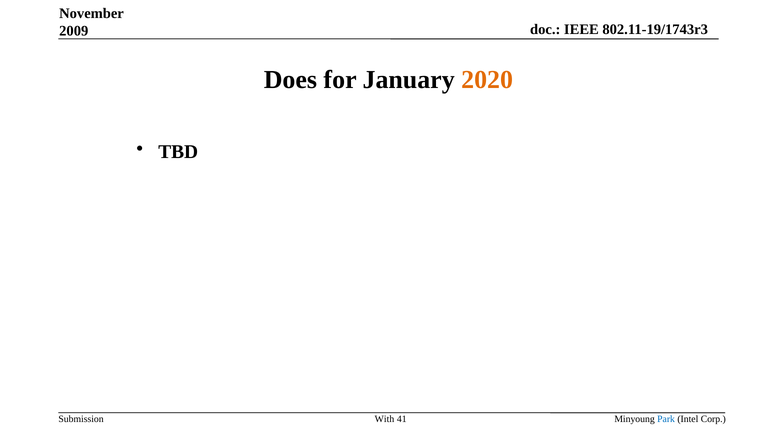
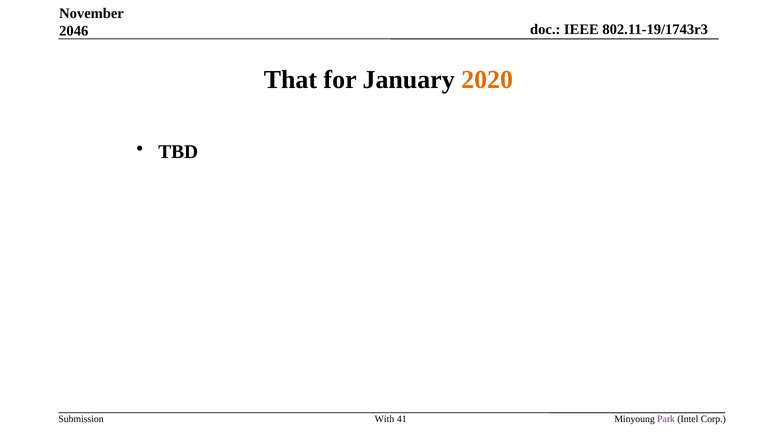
2009: 2009 -> 2046 (74, 31)
Does: Does -> That (290, 79)
Park colour: blue -> purple (666, 419)
